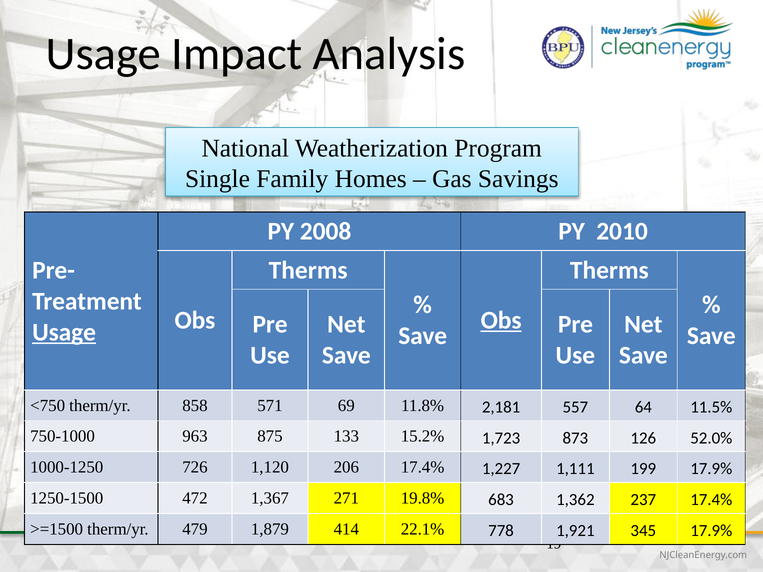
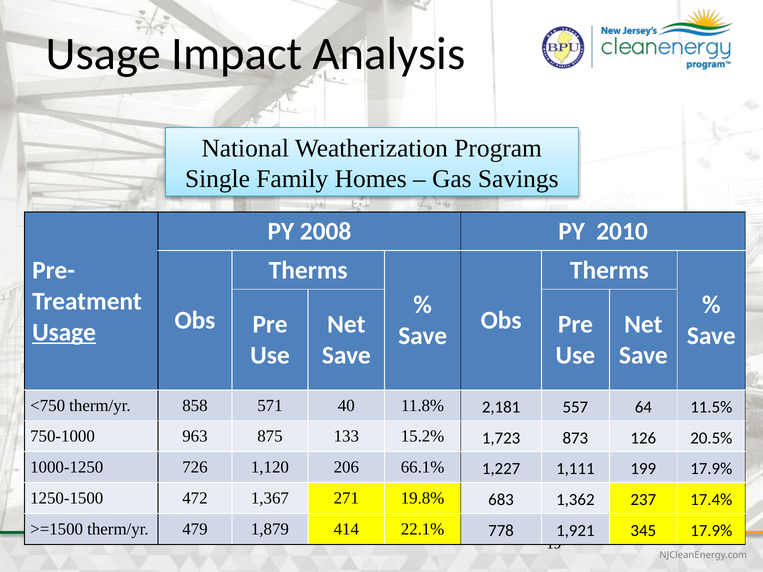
Obs underline: present -> none (501, 321)
69: 69 -> 40 (346, 406)
52.0%: 52.0% -> 20.5% (711, 438)
206 17.4%: 17.4% -> 66.1% (423, 467)
